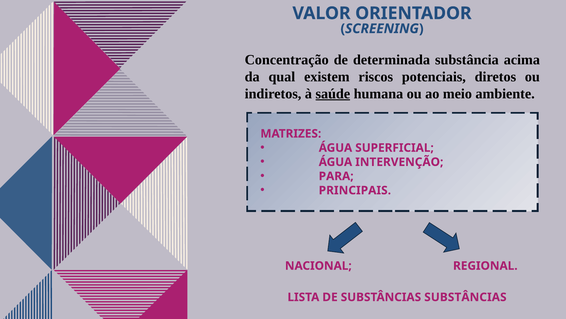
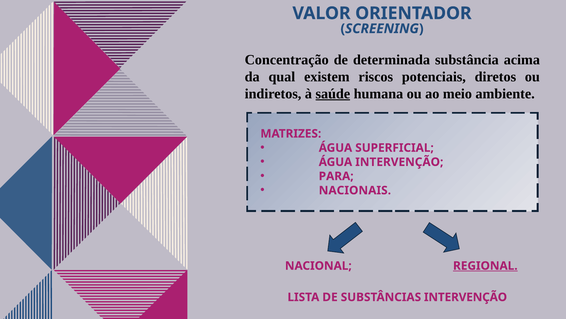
PRINCIPAIS: PRINCIPAIS -> NACIONAIS (355, 190)
REGIONAL underline: none -> present (485, 265)
SUBSTÂNCIAS SUBSTÂNCIAS: SUBSTÂNCIAS -> INTERVENÇÃO (466, 297)
